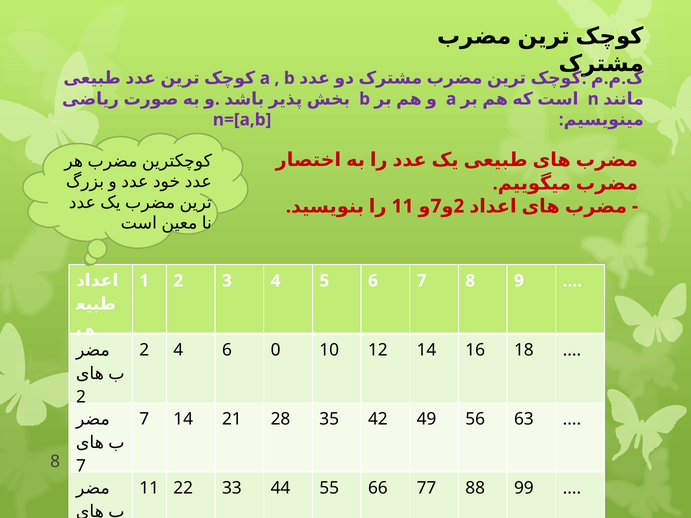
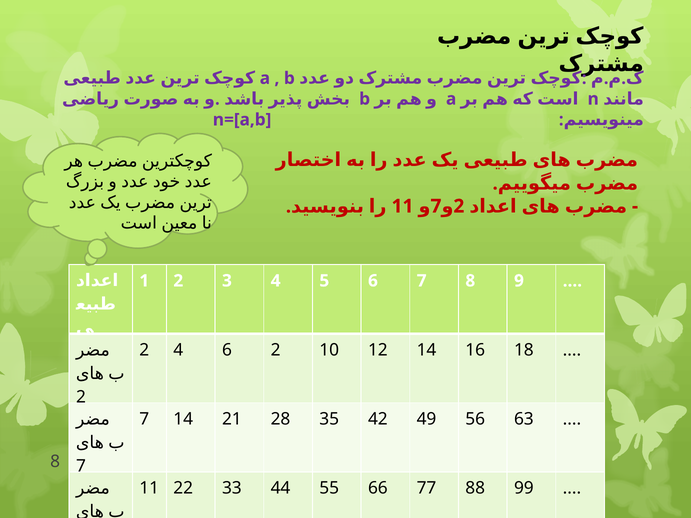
6 0: 0 -> 2 (276, 350)
